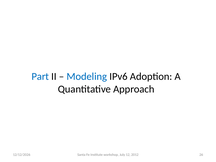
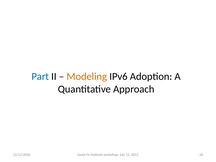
Modeling colour: blue -> orange (87, 77)
